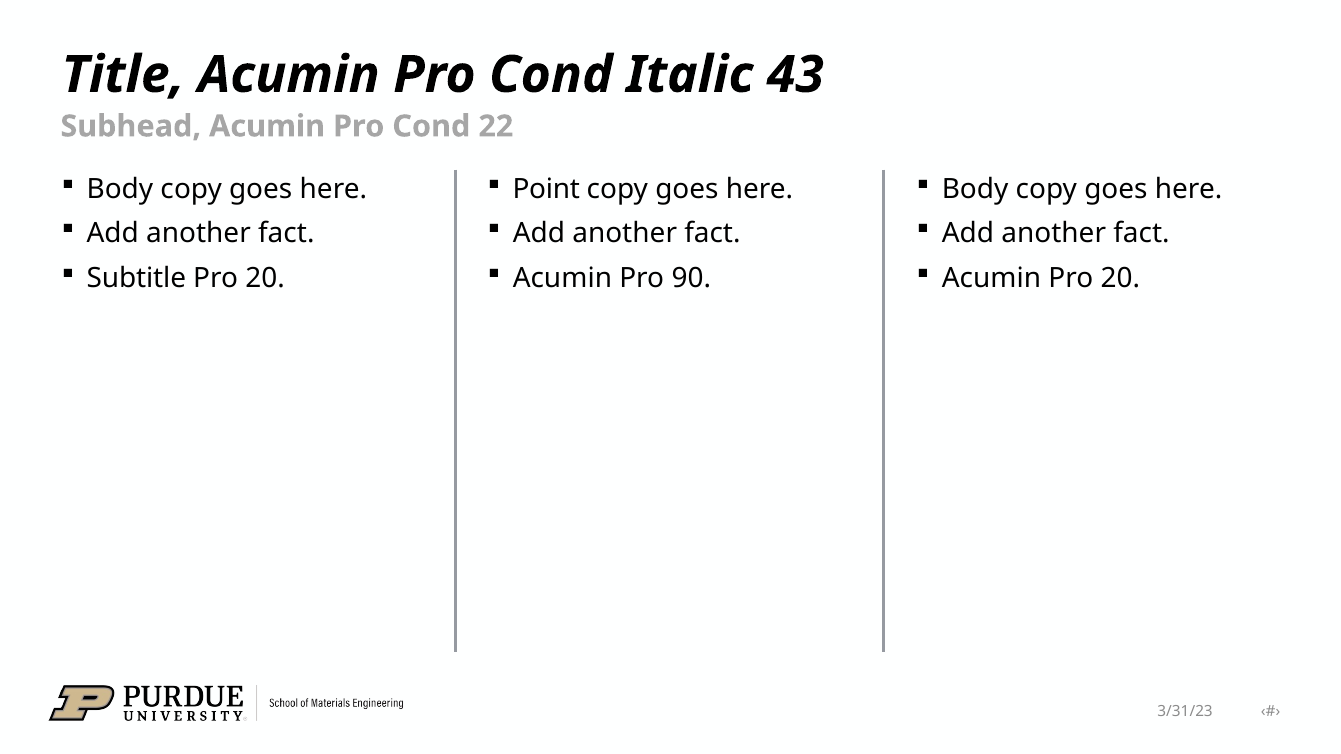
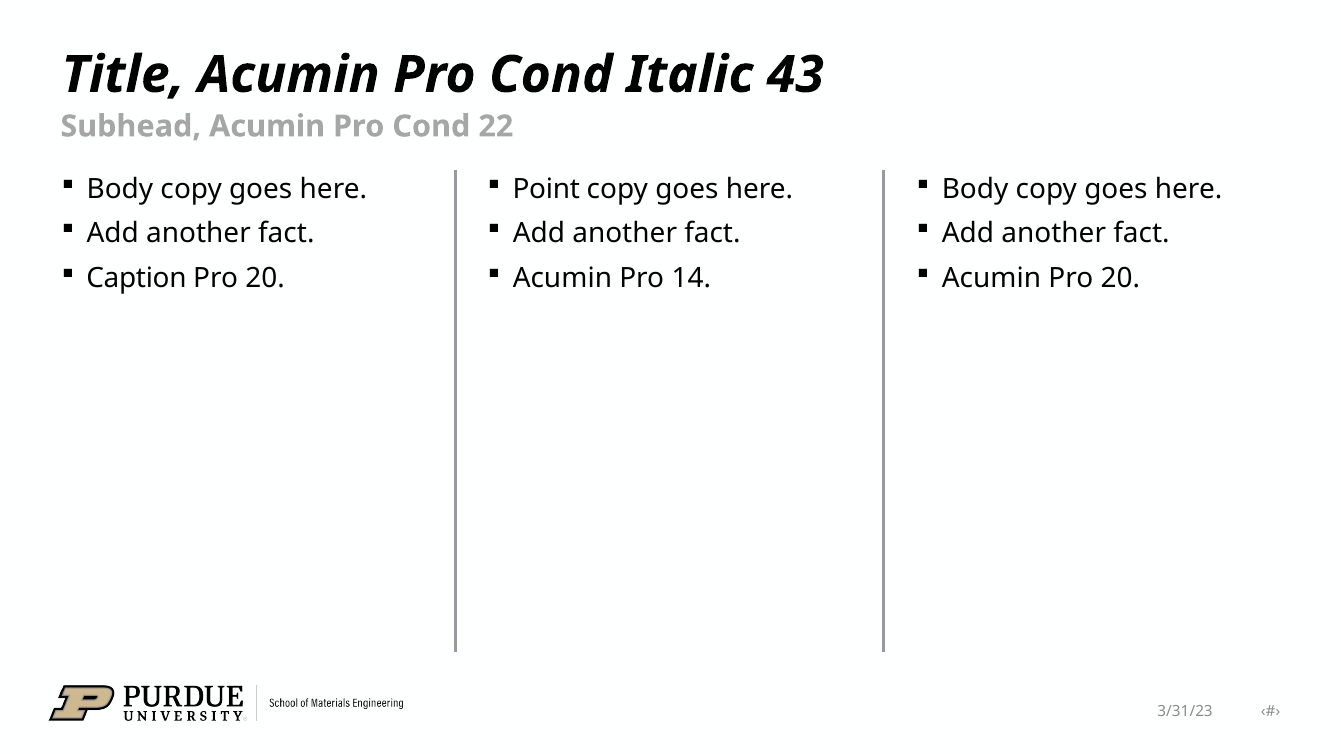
Subtitle: Subtitle -> Caption (136, 278)
90: 90 -> 14 (691, 278)
